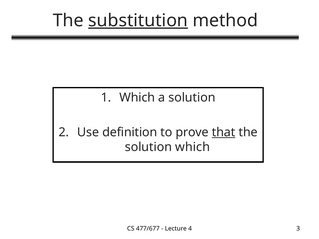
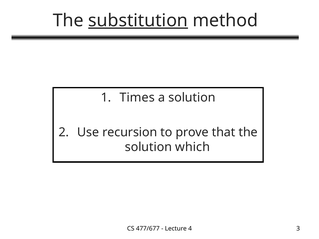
Which: Which -> Times (137, 98)
definition: definition -> recursion (130, 132)
that underline: present -> none (224, 132)
